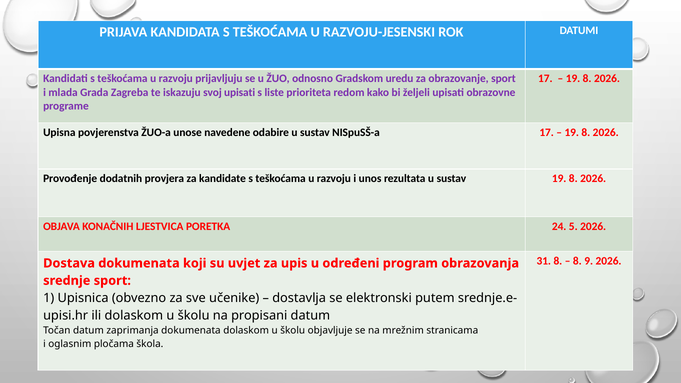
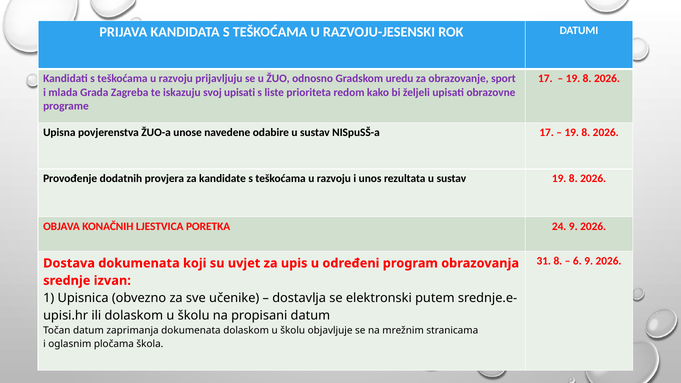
24 5: 5 -> 9 (573, 226)
8: 8 -> 6 (577, 261)
srednje sport: sport -> izvan (112, 281)
